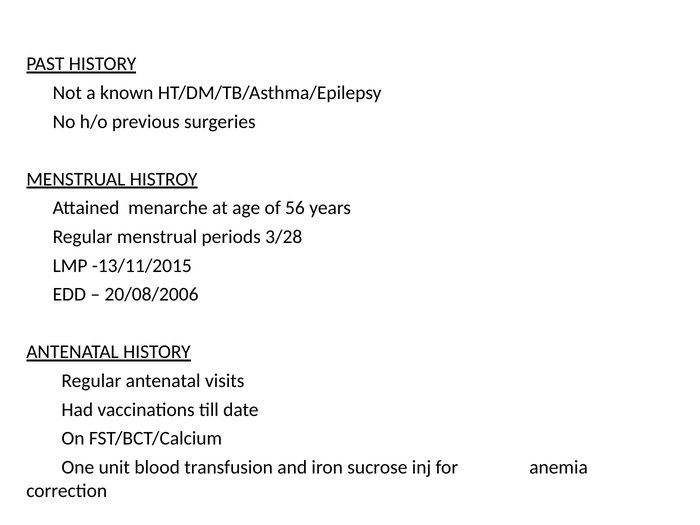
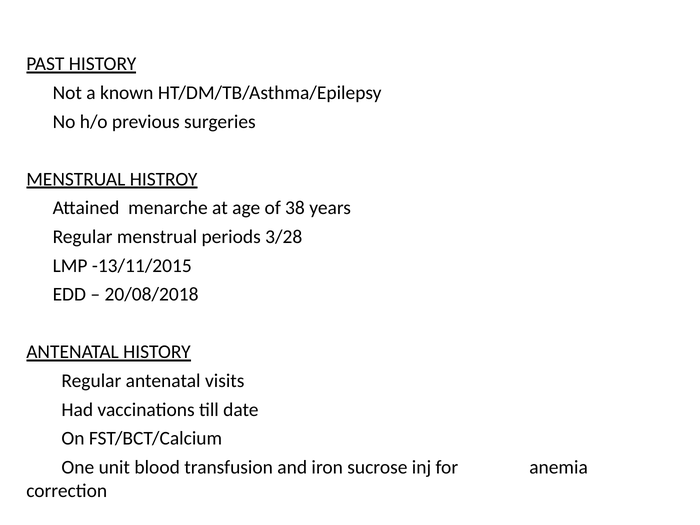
56: 56 -> 38 (295, 208)
20/08/2006: 20/08/2006 -> 20/08/2018 (152, 294)
